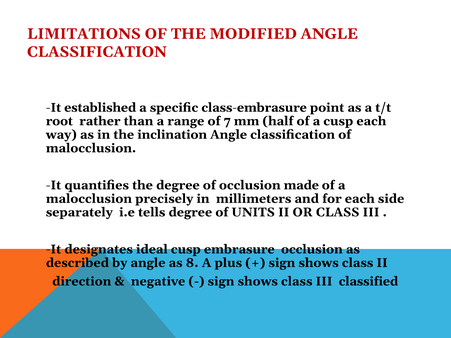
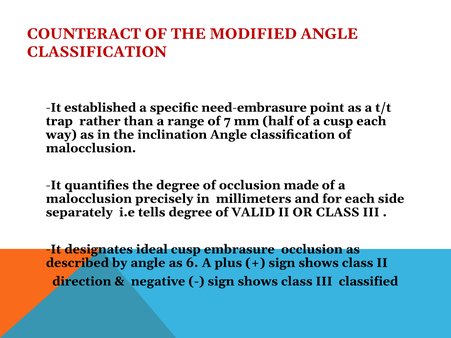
LIMITATIONS: LIMITATIONS -> COUNTERACT (84, 34)
class-embrasure: class-embrasure -> need-embrasure (254, 108)
root: root -> trap (59, 121)
UNITS: UNITS -> VALID (253, 212)
8: 8 -> 6 (192, 263)
